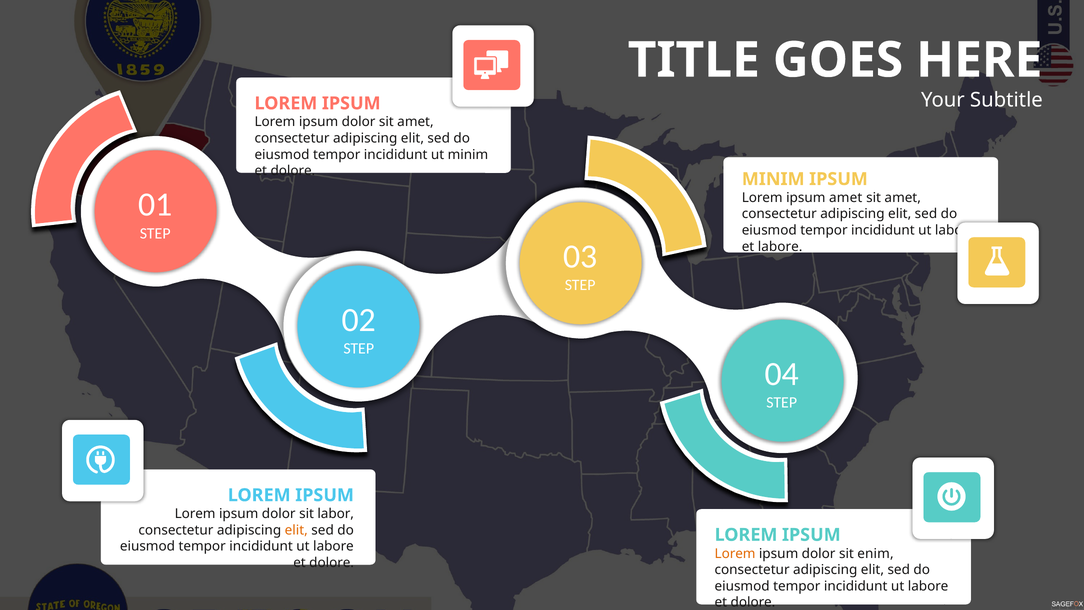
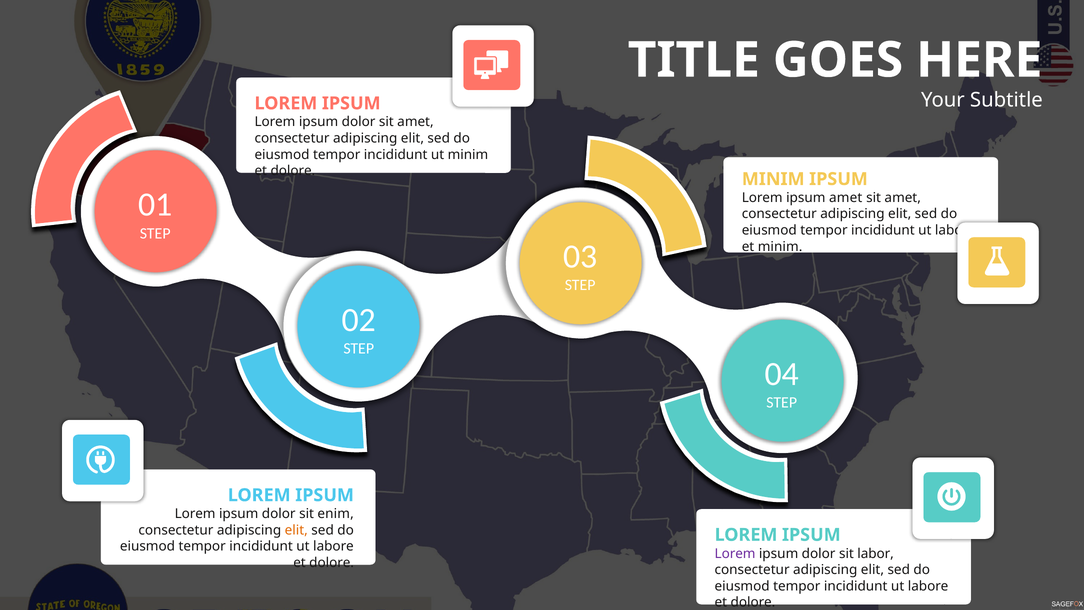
et labore: labore -> minim (780, 246)
labor: labor -> enim (336, 514)
Lorem colour: orange -> purple (735, 553)
enim: enim -> labor (876, 553)
